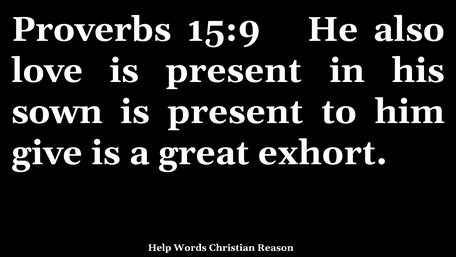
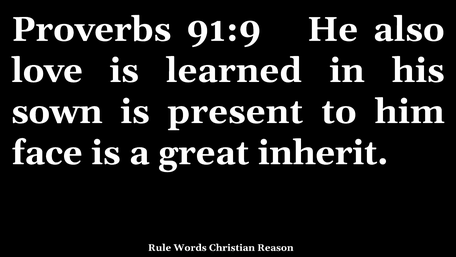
15:9: 15:9 -> 91:9 (224, 29)
present: present -> learned (234, 71)
give: give -> face (47, 153)
exhort: exhort -> inherit (323, 153)
Help: Help -> Rule (160, 247)
